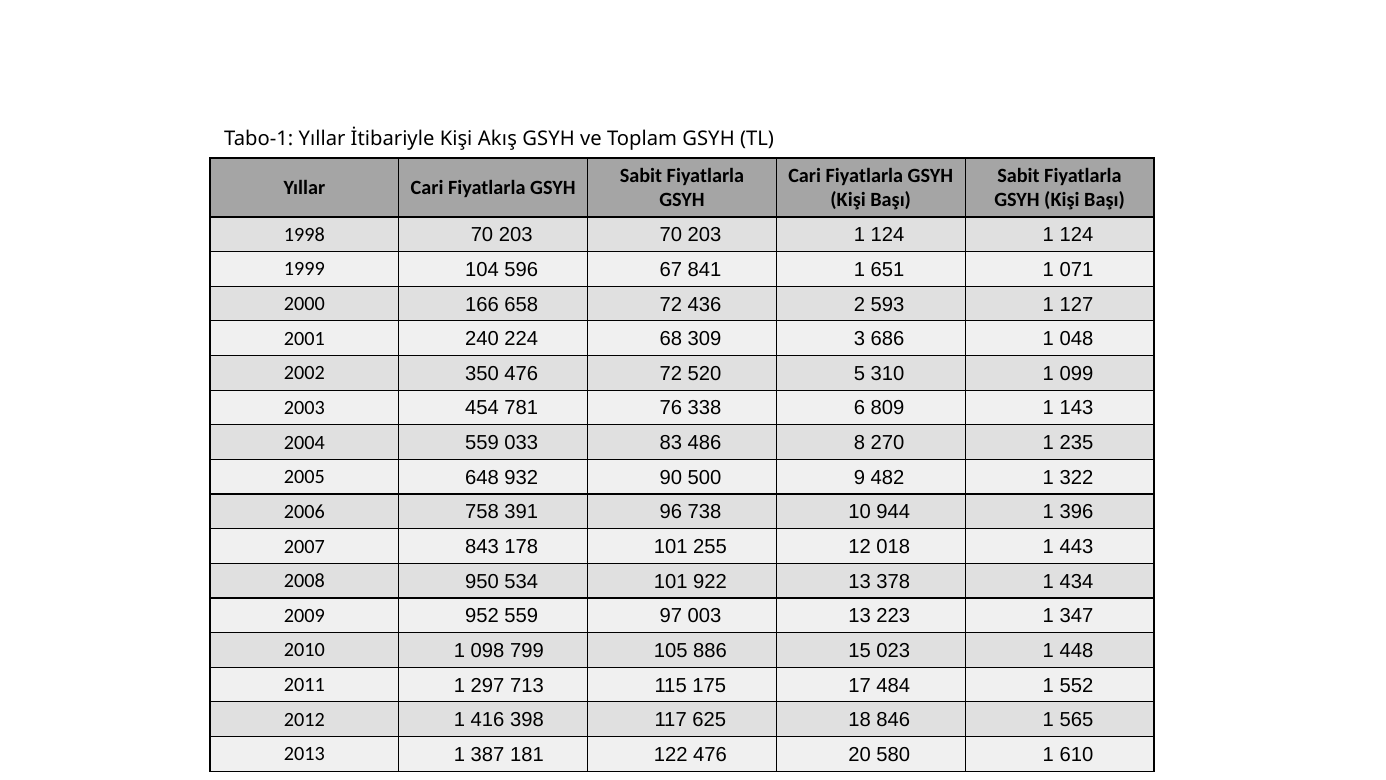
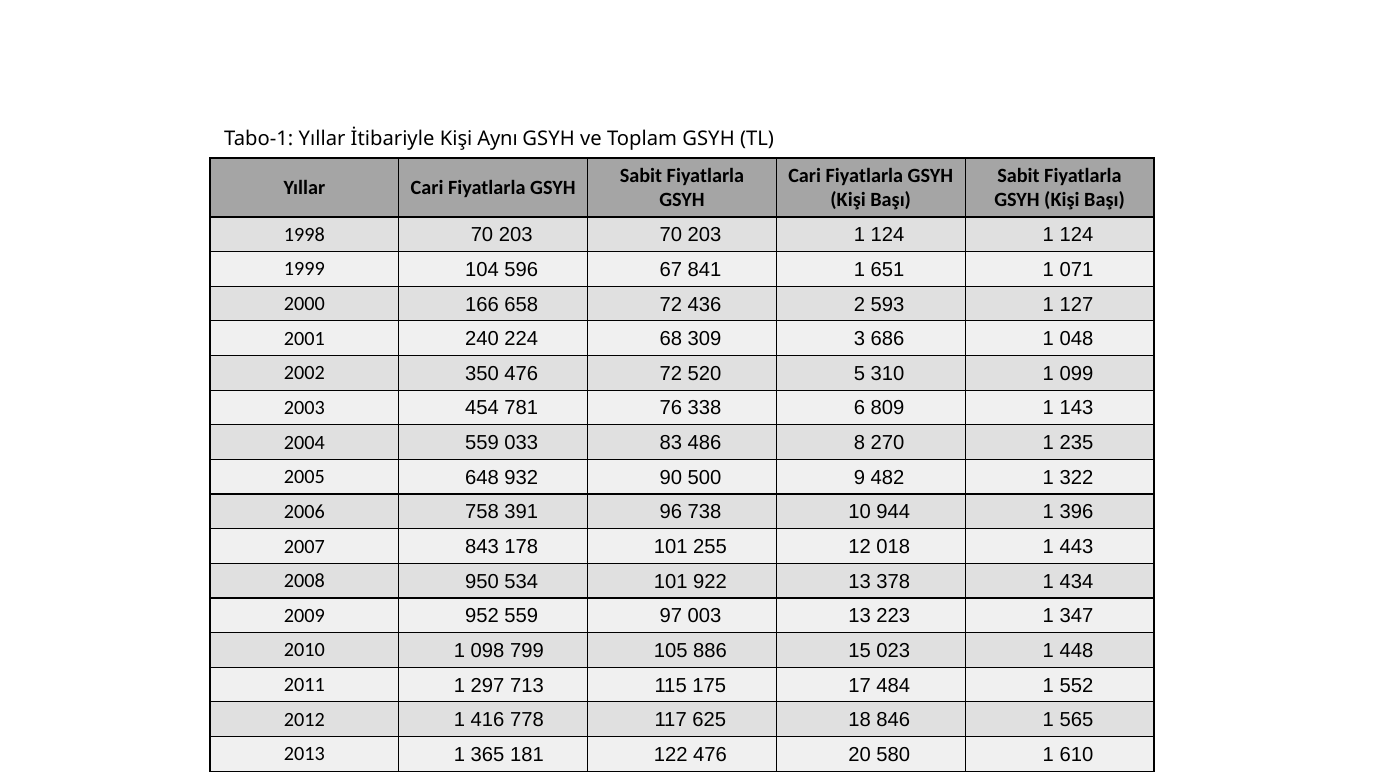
Akış: Akış -> Aynı (498, 138)
398: 398 -> 778 (527, 720)
387: 387 -> 365 (488, 754)
